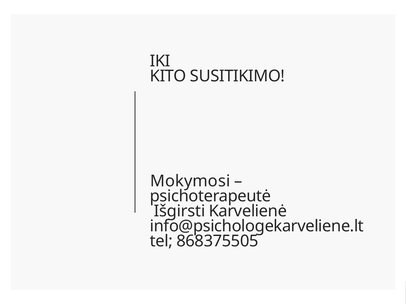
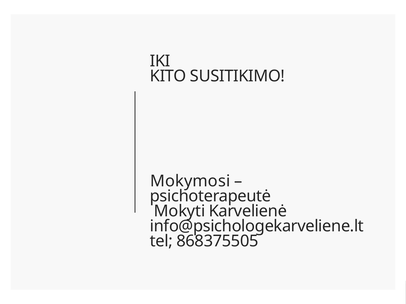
Išgirsti: Išgirsti -> Mokyti (180, 211)
